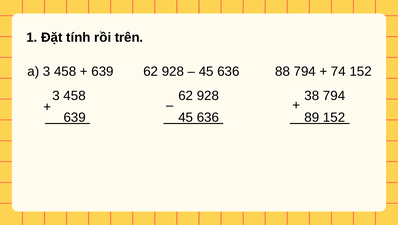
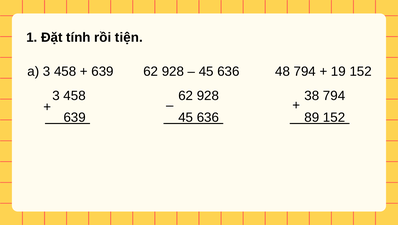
trên: trên -> tiện (129, 37)
88: 88 -> 48 (283, 71)
74: 74 -> 19 (338, 71)
